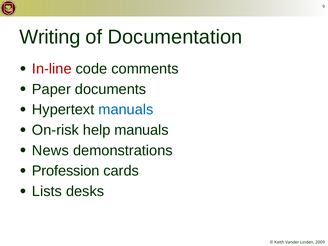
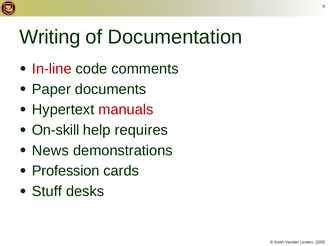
manuals colour: blue -> red (126, 110)
On-risk: On-risk -> On-skill (56, 130)
help manuals: manuals -> requires (141, 130)
Lists: Lists -> Stuff (47, 191)
